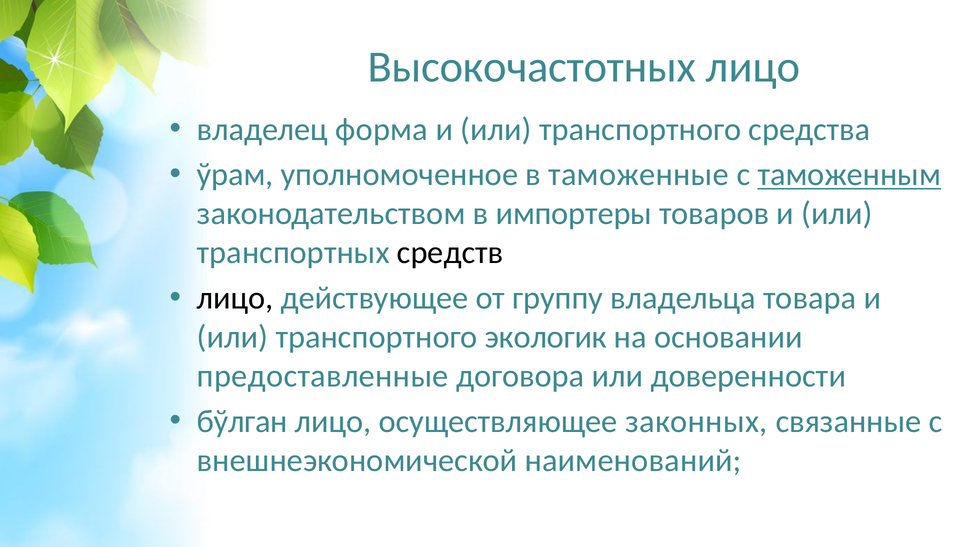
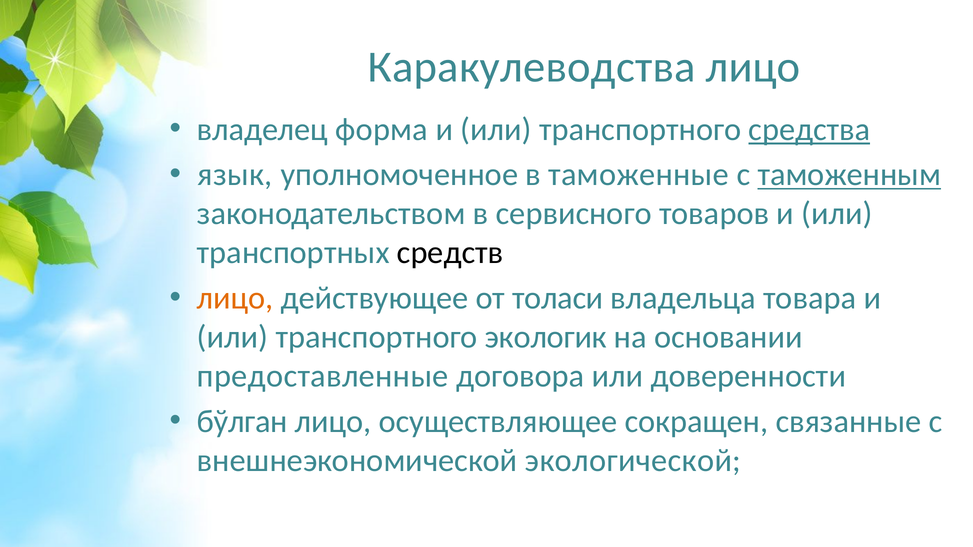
Высокочастотных: Высокочастотных -> Каракулеводства (532, 67)
средства underline: none -> present (809, 129)
ўрам: ўрам -> язык (235, 175)
импортеры: импортеры -> сервисного (574, 214)
лицо colour: black -> orange (235, 298)
группу: группу -> толаси (558, 298)
законных: законных -> сокращен (697, 422)
наименований: наименований -> экологической (633, 461)
